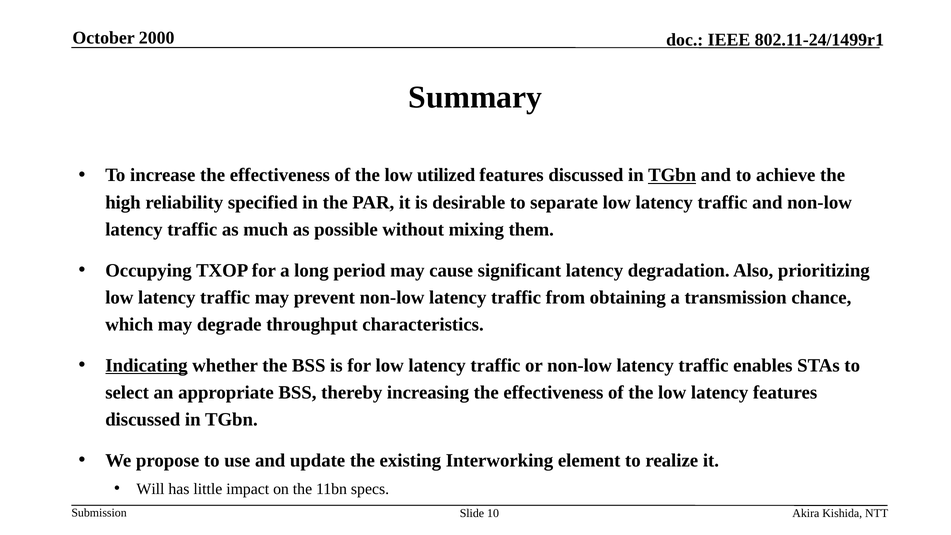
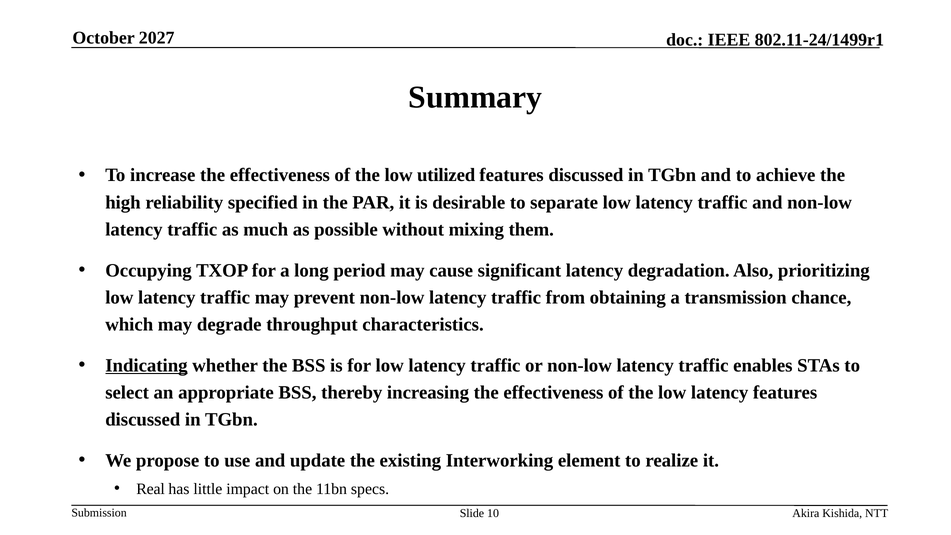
2000: 2000 -> 2027 (157, 38)
TGbn underline: present -> none (672, 175)
Will: Will -> Real (151, 489)
